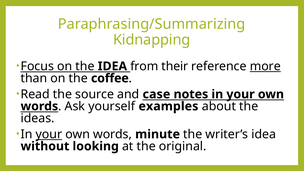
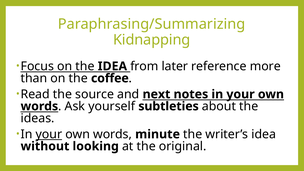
their: their -> later (175, 66)
more underline: present -> none (265, 66)
case: case -> next (156, 94)
examples: examples -> subtleties (169, 106)
